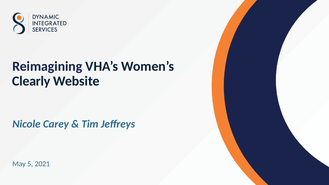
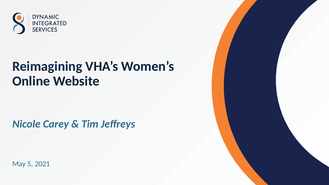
Clearly: Clearly -> Online (31, 81)
